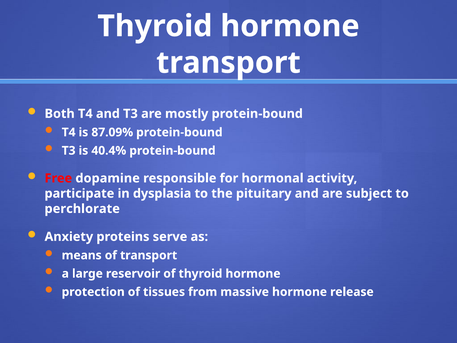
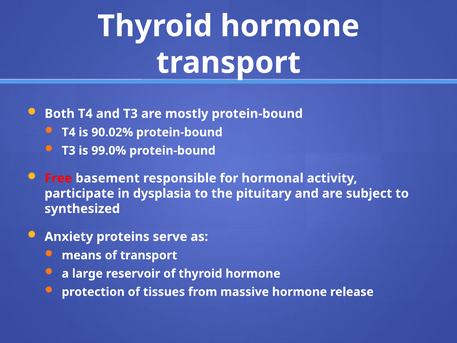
87.09%: 87.09% -> 90.02% (112, 132)
40.4%: 40.4% -> 99.0% (109, 151)
dopamine: dopamine -> basement (108, 178)
perchlorate: perchlorate -> synthesized (82, 209)
